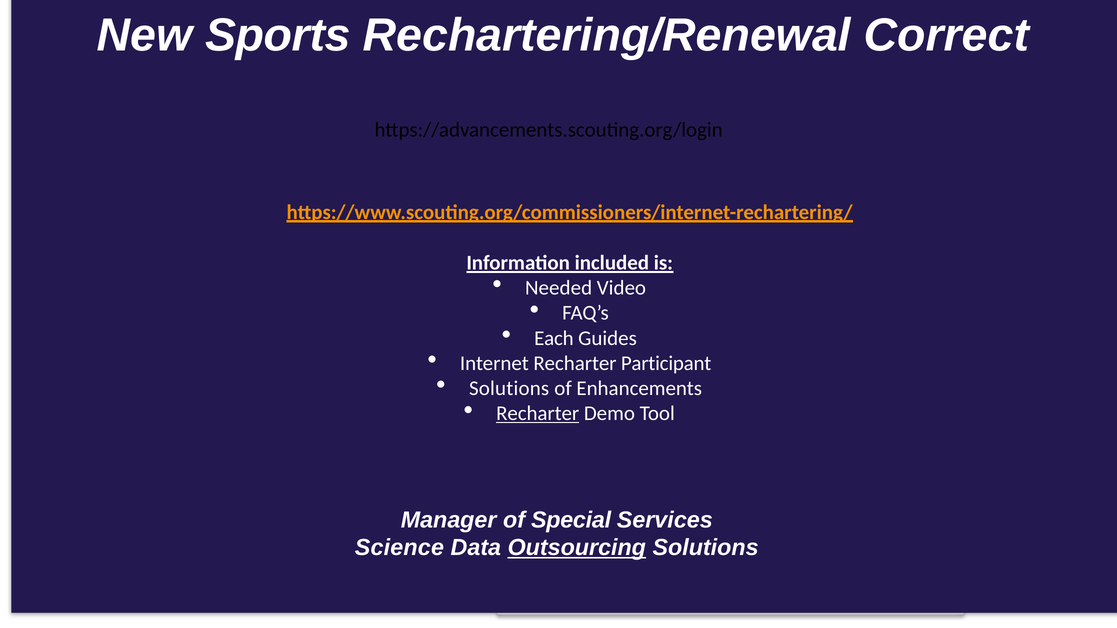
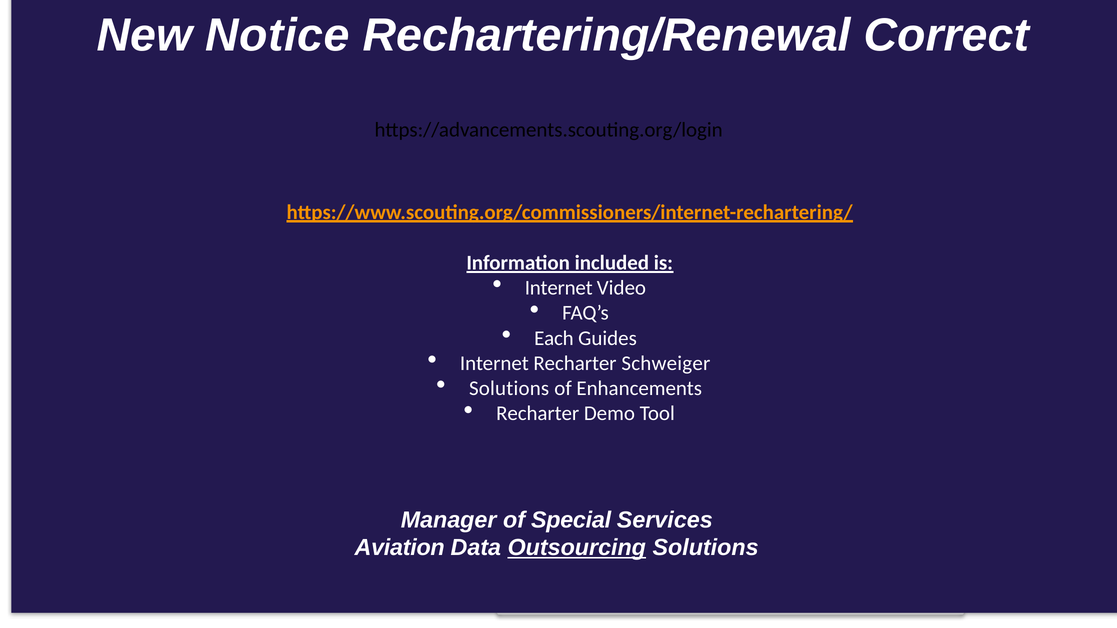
Sports: Sports -> Notice (277, 35)
Needed: Needed -> Internet (559, 288)
Participant: Participant -> Schweiger (666, 363)
Recharter underline: present -> none (538, 414)
Science: Science -> Aviation (400, 548)
